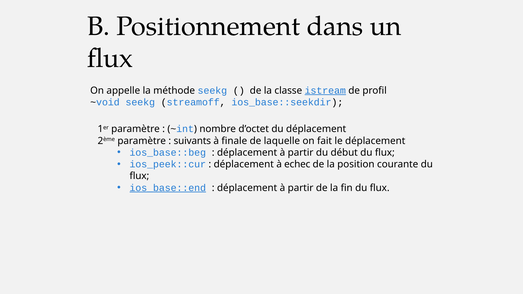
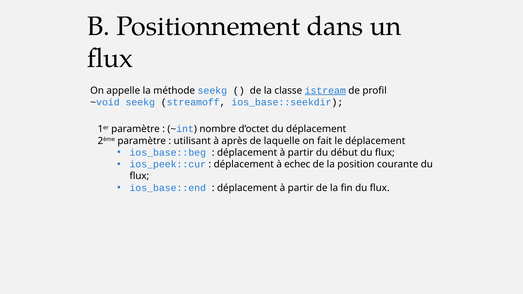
suivants: suivants -> utilisant (192, 141)
finale: finale -> après (234, 141)
ios_base::end underline: present -> none (168, 188)
